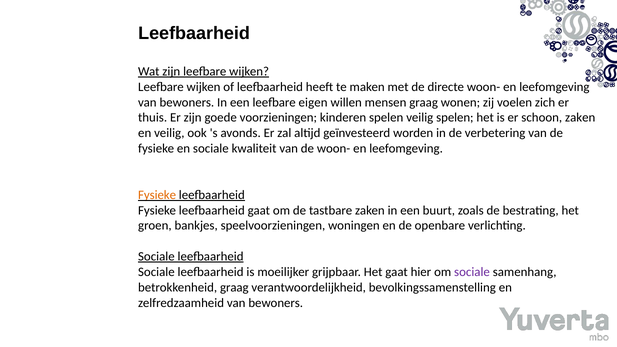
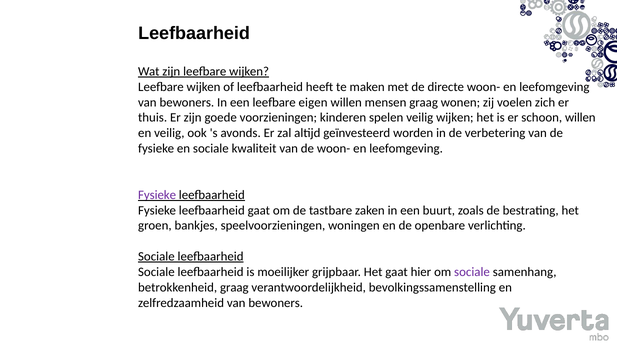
veilig spelen: spelen -> wijken (455, 118)
schoon zaken: zaken -> willen (580, 118)
Fysieke colour: orange -> purple (157, 195)
